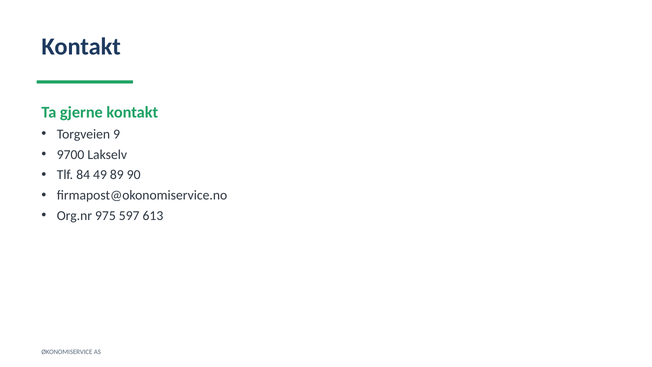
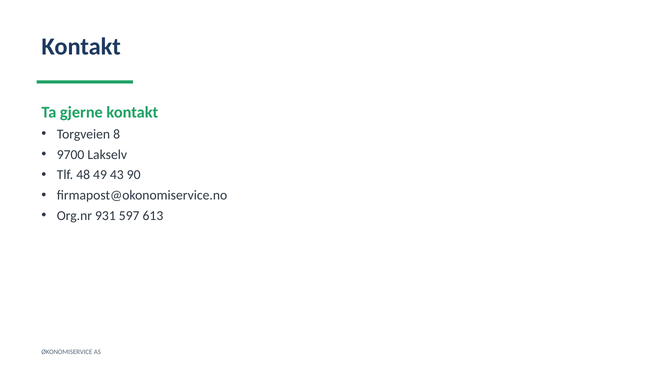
9: 9 -> 8 (117, 134)
84: 84 -> 48 (83, 175)
89: 89 -> 43 (117, 175)
975: 975 -> 931 (105, 216)
